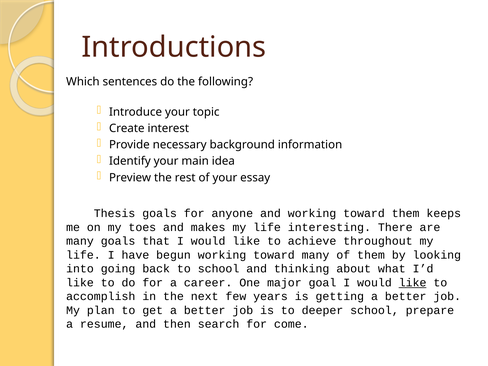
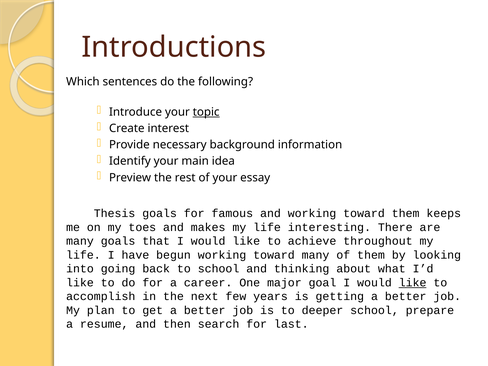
topic underline: none -> present (206, 112)
anyone: anyone -> famous (232, 213)
come: come -> last (291, 324)
